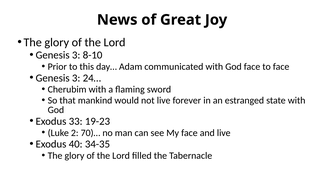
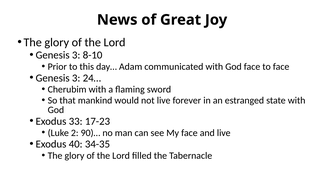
19-23: 19-23 -> 17-23 (97, 121)
70)…: 70)… -> 90)… (90, 133)
